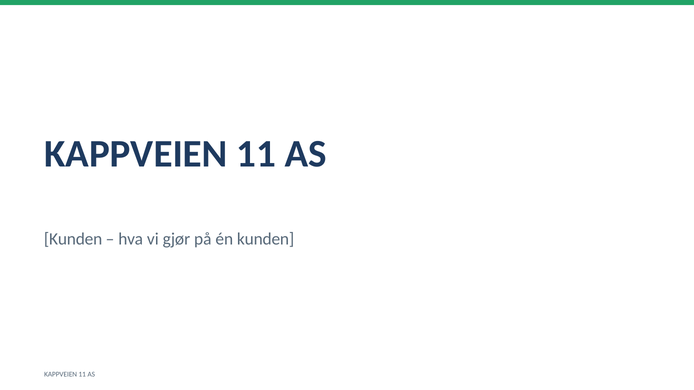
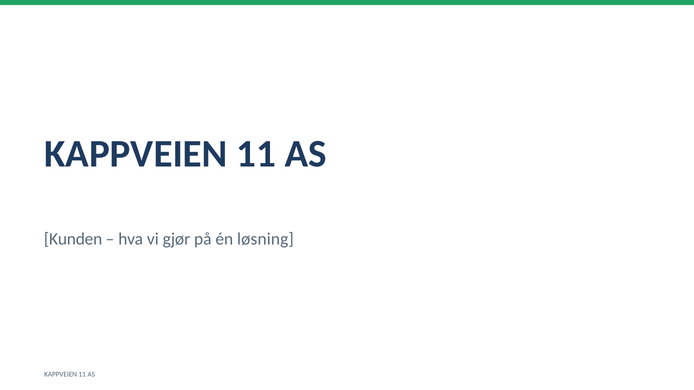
én kunden: kunden -> løsning (265, 239)
